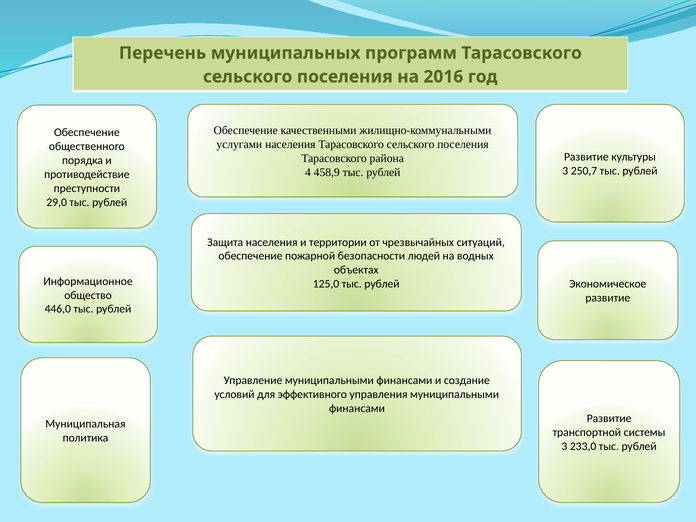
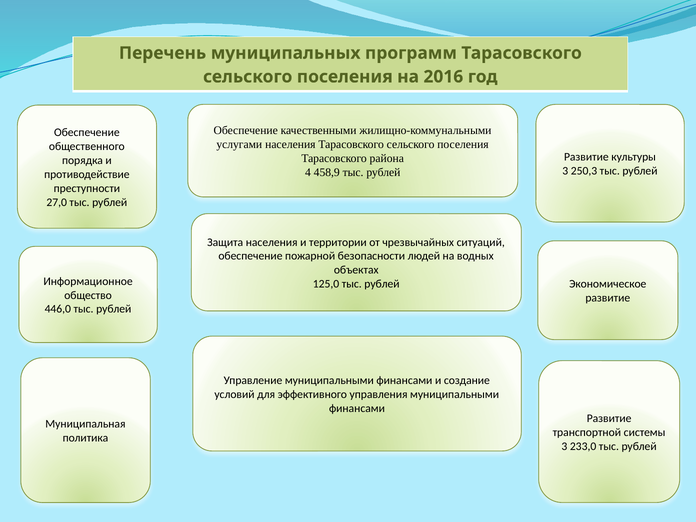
250,7: 250,7 -> 250,3 (584, 171)
29,0: 29,0 -> 27,0 (57, 202)
